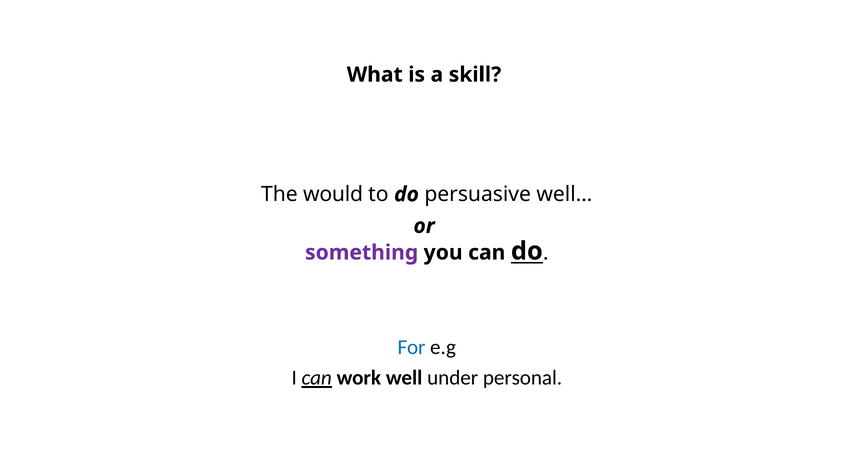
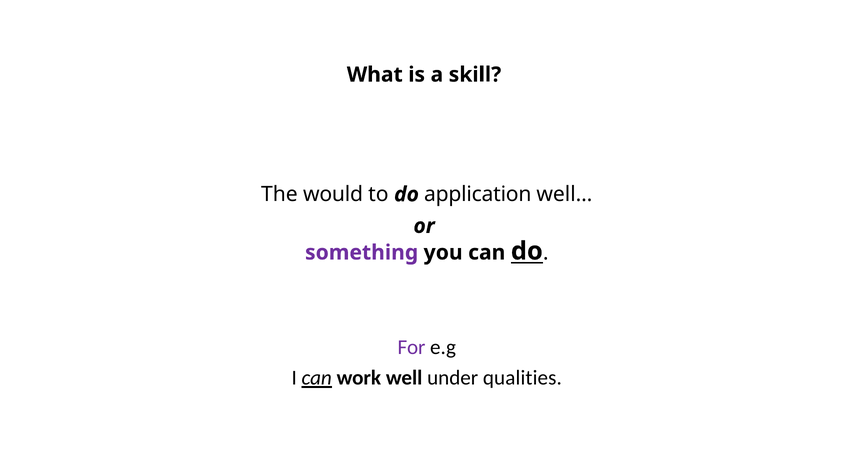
persuasive: persuasive -> application (478, 194)
For colour: blue -> purple (411, 347)
personal: personal -> qualities (522, 378)
